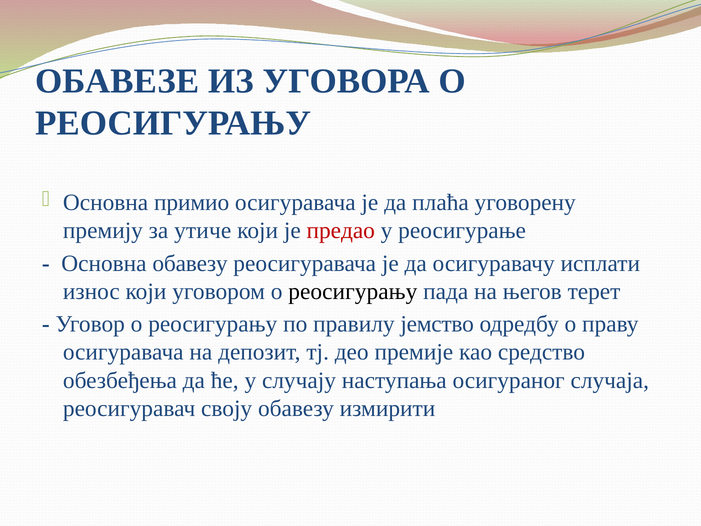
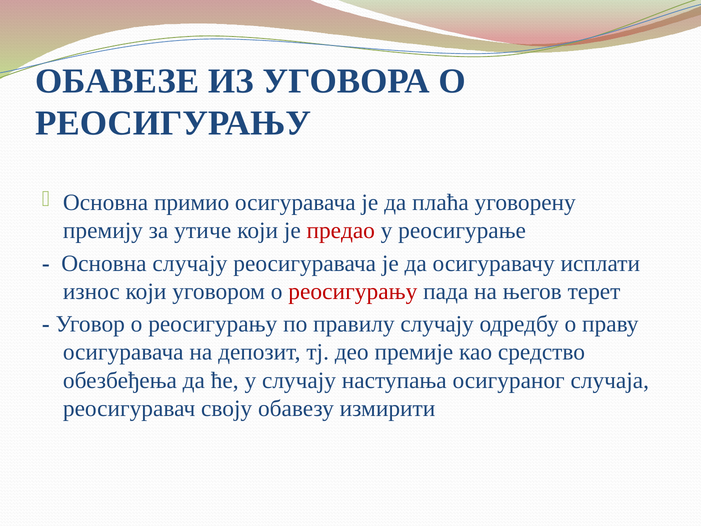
Основна обавезу: обавезу -> случају (190, 263)
реосигурању colour: black -> red (353, 291)
правилу јемство: јемство -> случају (437, 324)
